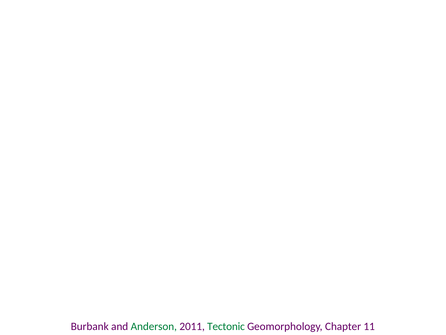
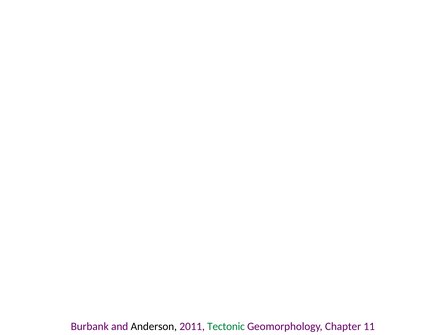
Anderson colour: green -> black (154, 326)
